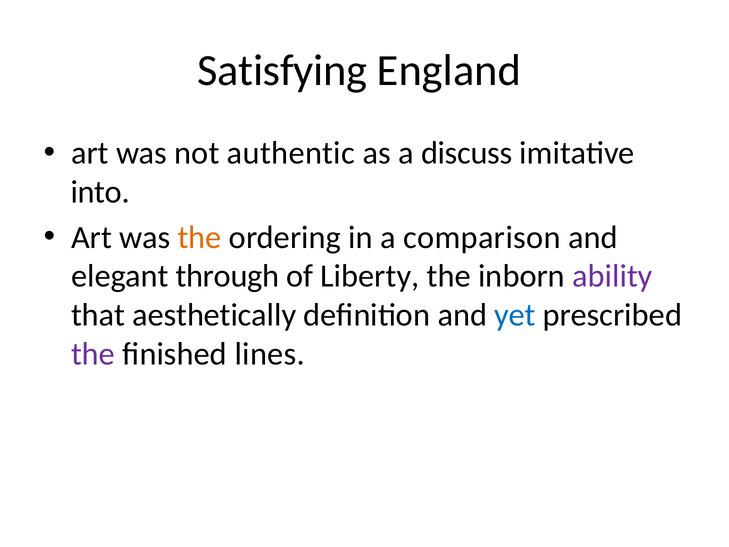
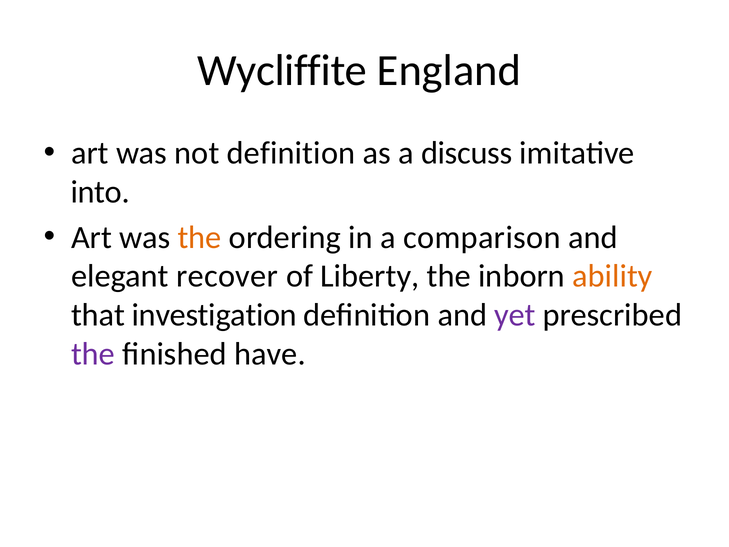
Satisfying: Satisfying -> Wycliffite (282, 71)
not authentic: authentic -> definition (291, 153)
through: through -> recover (227, 276)
ability colour: purple -> orange (612, 276)
aesthetically: aesthetically -> investigation (214, 315)
yet colour: blue -> purple (515, 315)
lines: lines -> have (270, 354)
